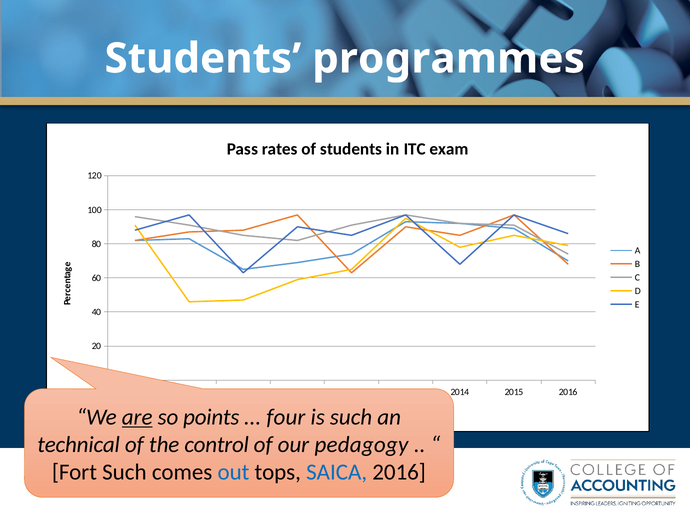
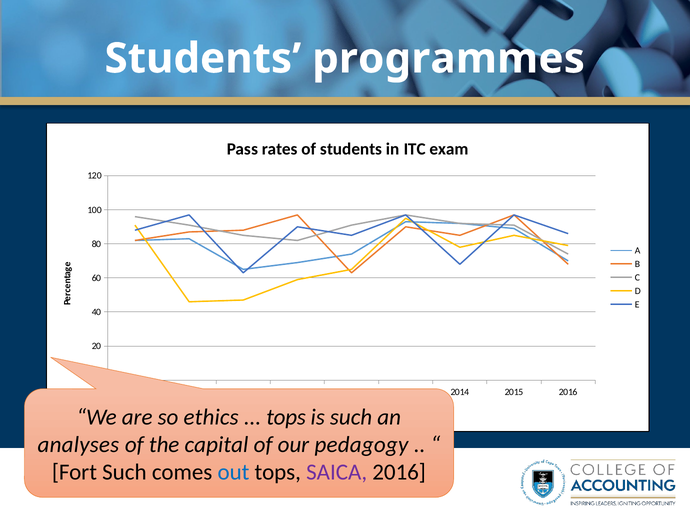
are underline: present -> none (137, 417)
points: points -> ethics (211, 417)
four: four -> tops (286, 417)
technical: technical -> analyses (78, 445)
control: control -> capital (216, 445)
SAICA colour: blue -> purple (337, 473)
